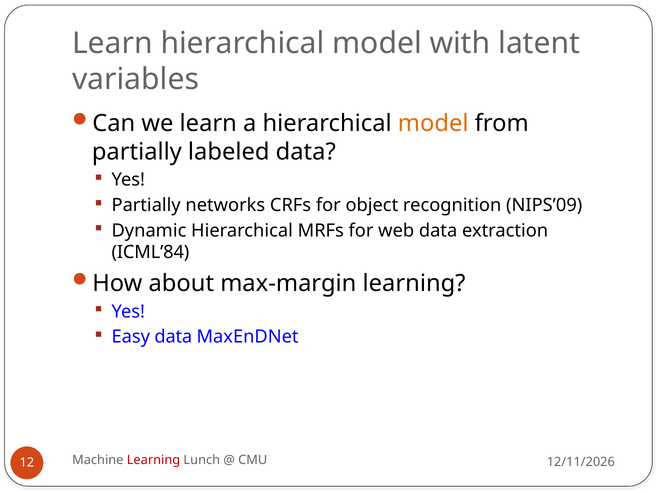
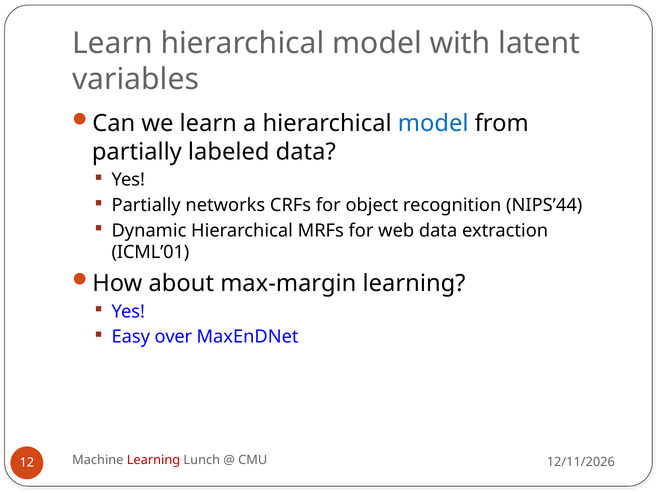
model colour: orange -> blue (433, 123)
NIPS’09: NIPS’09 -> NIPS’44 (544, 205)
ICML’84: ICML’84 -> ICML’01 (150, 252)
Easy data: data -> over (173, 337)
